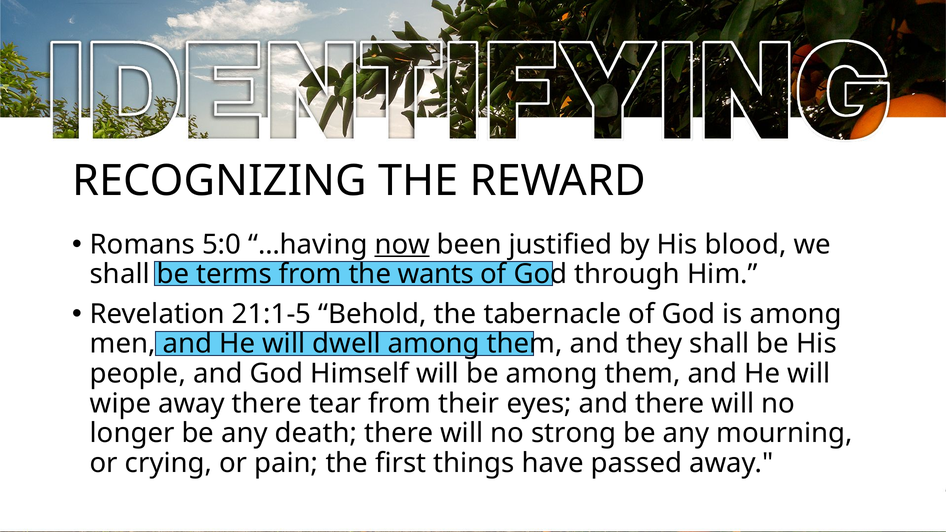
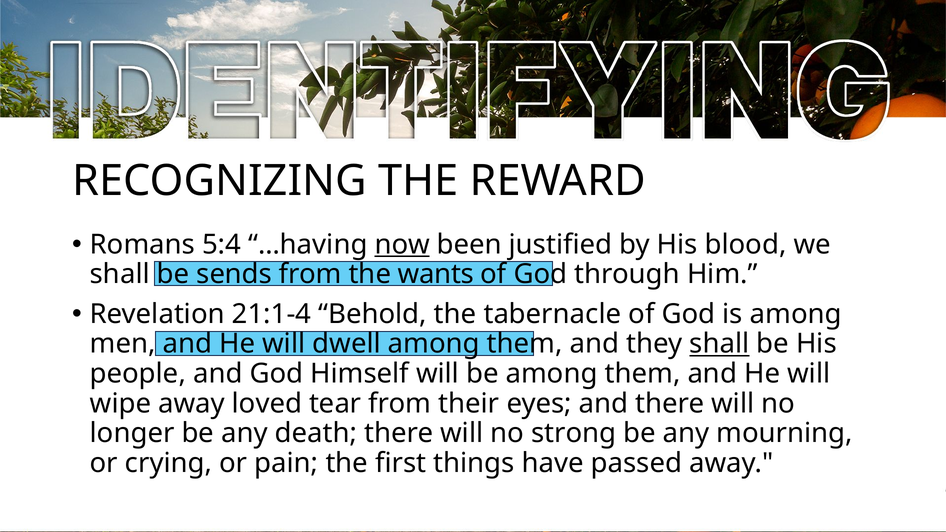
5:0: 5:0 -> 5:4 (222, 245)
terms: terms -> sends (234, 274)
21:1-5: 21:1-5 -> 21:1-4 (272, 314)
shall underline: none -> present (719, 344)
away there: there -> loved (267, 403)
